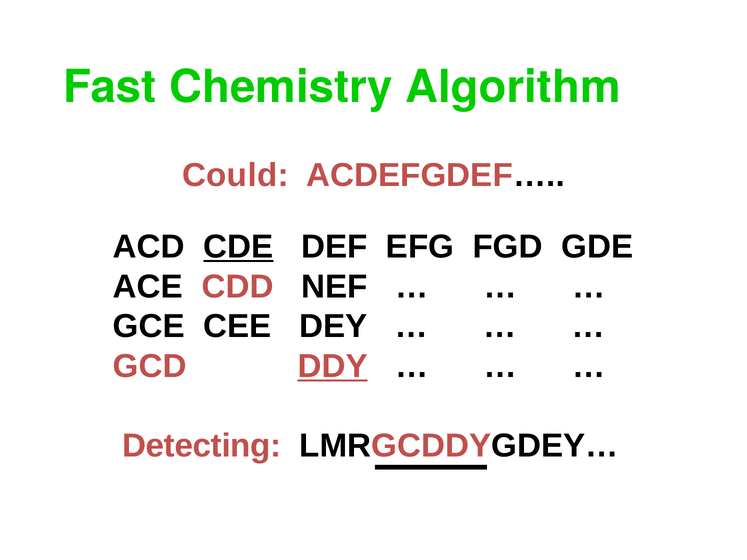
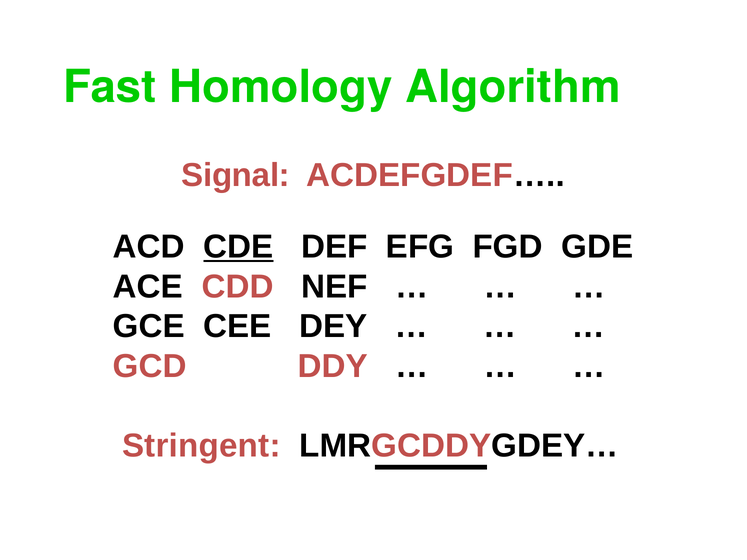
Chemistry: Chemistry -> Homology (281, 87)
Could: Could -> Signal (236, 175)
DDY underline: present -> none (333, 366)
Detecting: Detecting -> Stringent (201, 446)
